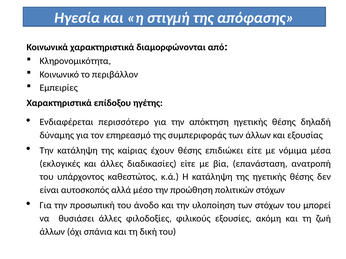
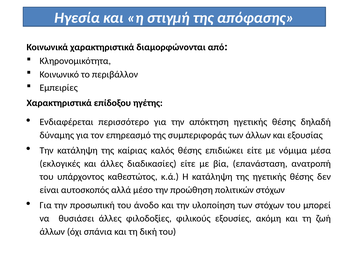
έχουν: έχουν -> καλός (162, 151)
